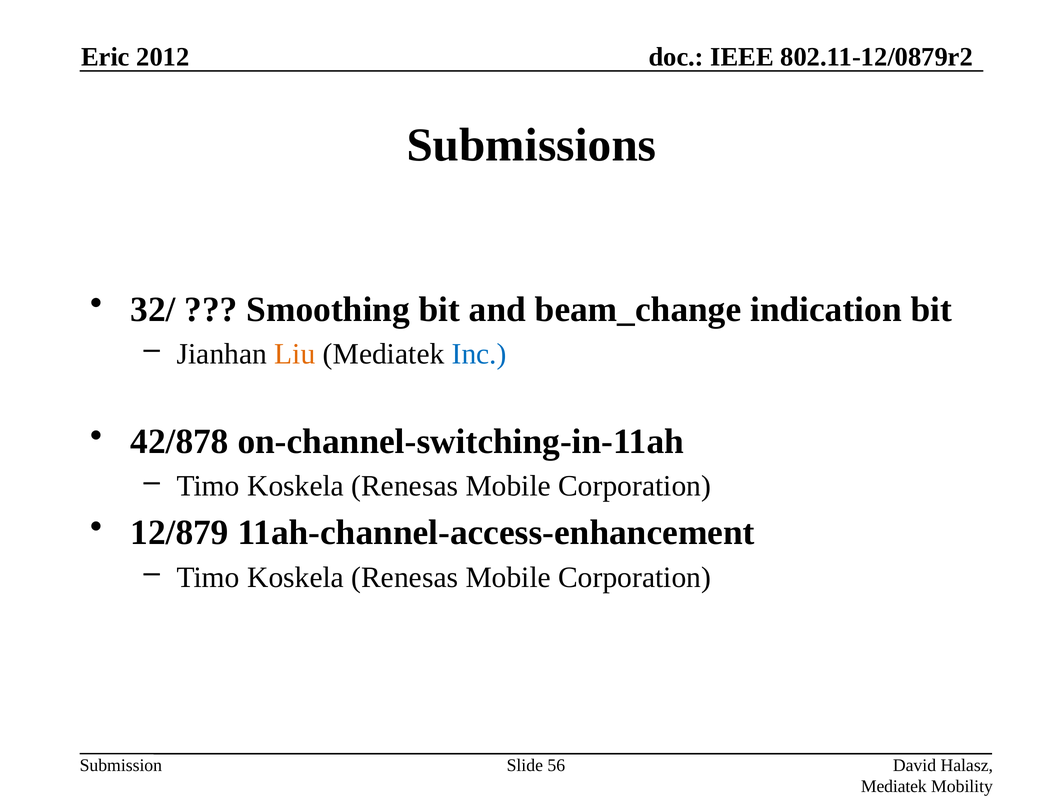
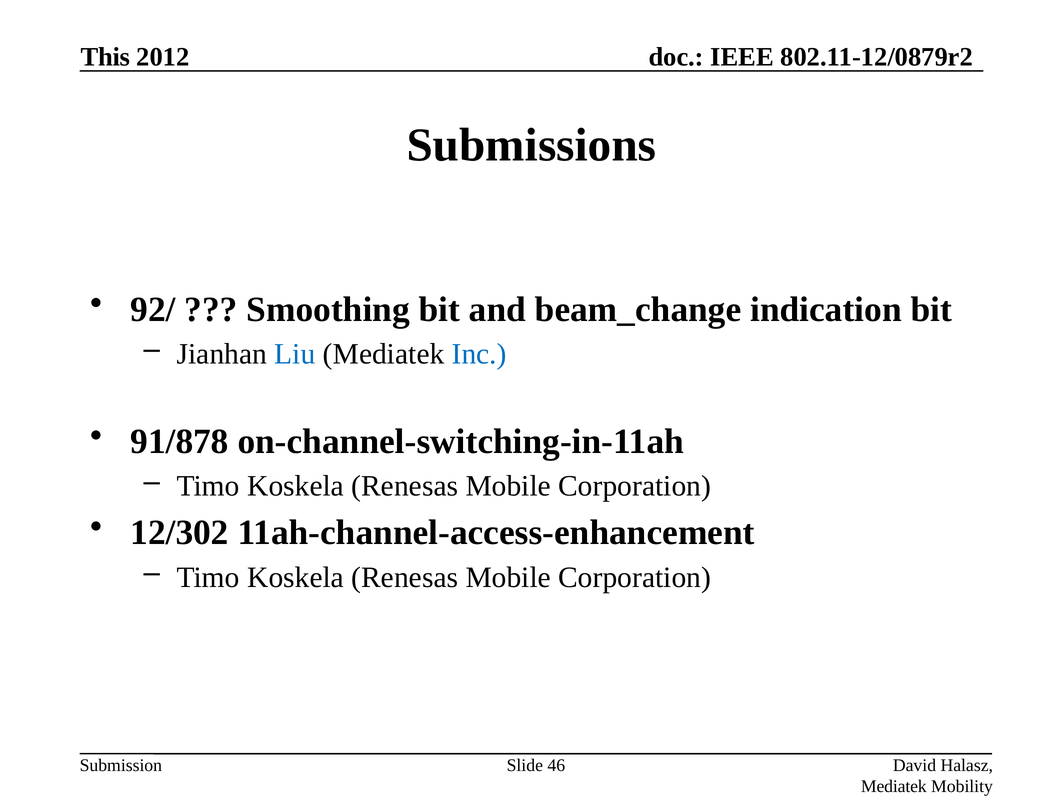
Eric: Eric -> This (105, 57)
32/: 32/ -> 92/ (153, 309)
Liu colour: orange -> blue (295, 353)
42/878: 42/878 -> 91/878 (180, 441)
12/879: 12/879 -> 12/302 (180, 532)
56: 56 -> 46 (556, 765)
